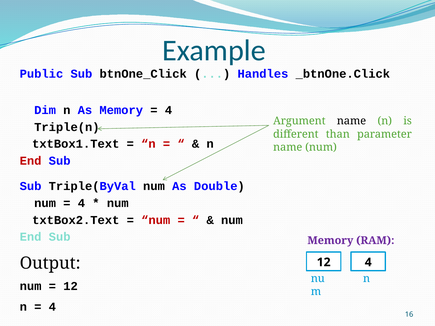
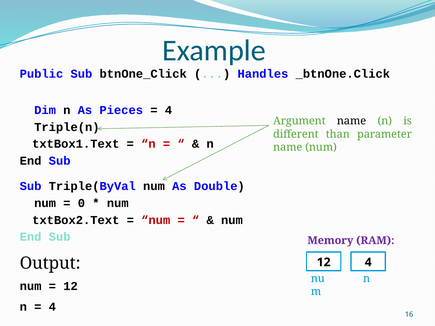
As Memory: Memory -> Pieces (121, 110)
End colour: red -> black (31, 161)
4: 4 -> 0 (81, 203)
